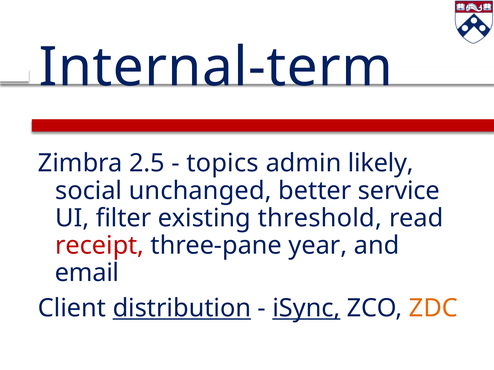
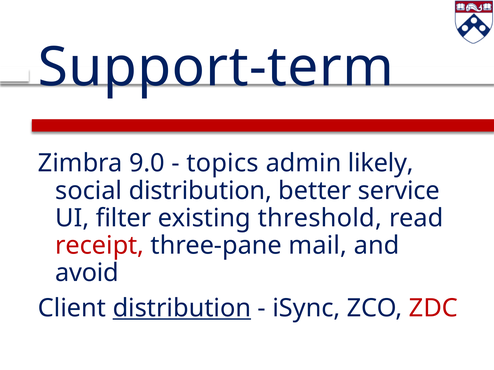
Internal-term: Internal-term -> Support-term (216, 68)
2.5: 2.5 -> 9.0 (147, 164)
social unchanged: unchanged -> distribution (200, 191)
year: year -> mail (318, 246)
email: email -> avoid (87, 273)
iSync underline: present -> none (306, 309)
ZDC colour: orange -> red (433, 309)
